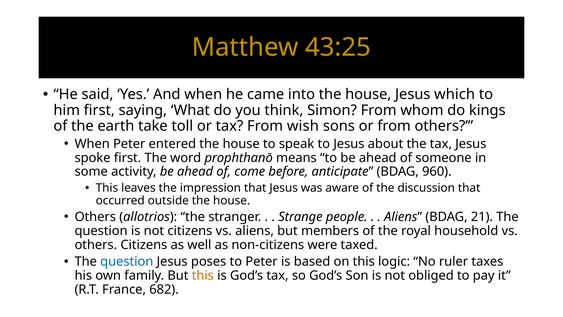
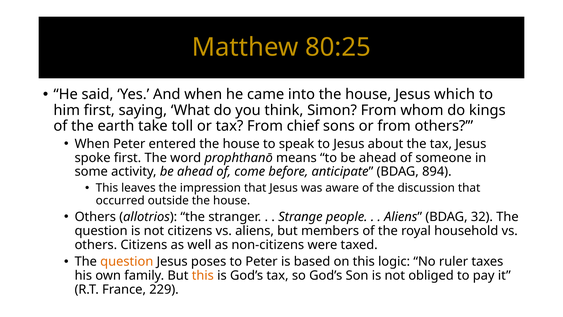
43:25: 43:25 -> 80:25 (338, 47)
wish: wish -> chief (303, 126)
960: 960 -> 894 (437, 172)
21: 21 -> 32 (482, 217)
question colour: blue -> orange (127, 261)
682: 682 -> 229 (164, 289)
